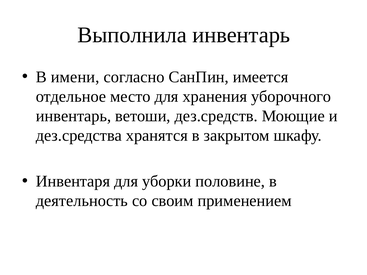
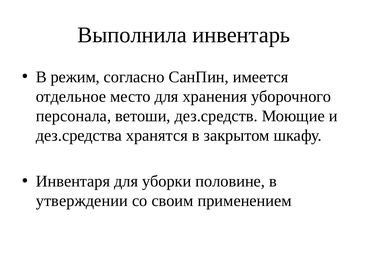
имени: имени -> режим (75, 77)
инвентарь: инвентарь -> персонала (73, 116)
деятельность: деятельность -> утверждении (82, 201)
